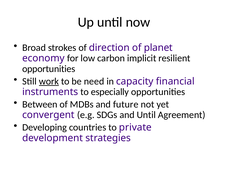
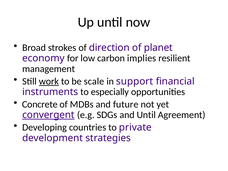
implicit: implicit -> implies (142, 58)
opportunities: opportunities -> management (49, 69)
need: need -> scale (94, 81)
capacity: capacity -> support (135, 81)
Between: Between -> Concrete (40, 104)
convergent underline: none -> present (48, 115)
